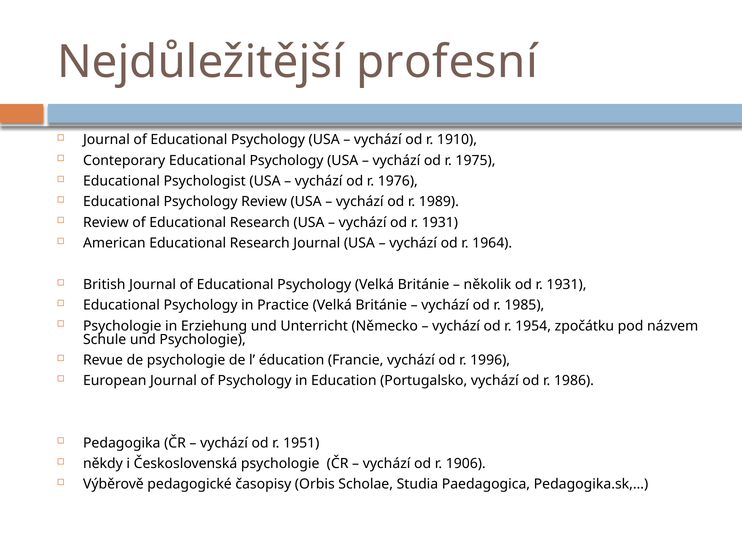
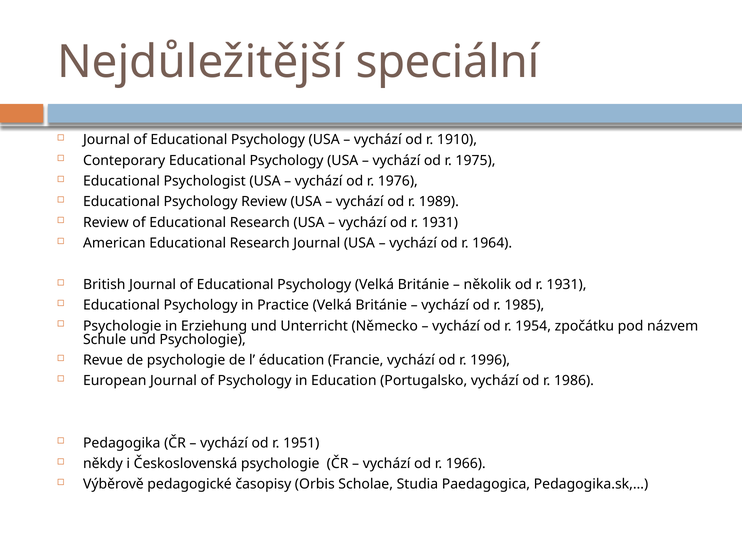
profesní: profesní -> speciální (448, 62)
1906: 1906 -> 1966 (466, 463)
